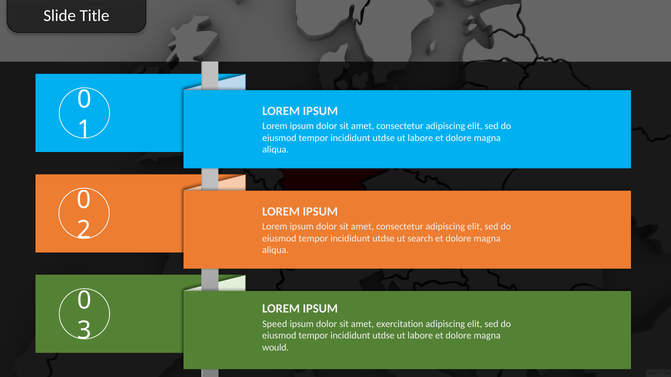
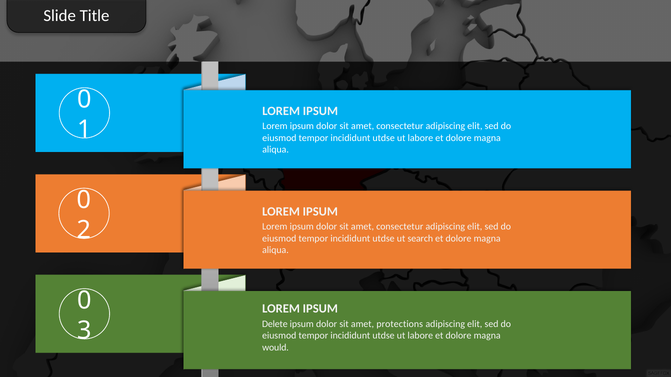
Speed: Speed -> Delete (275, 324)
exercitation: exercitation -> protections (400, 324)
